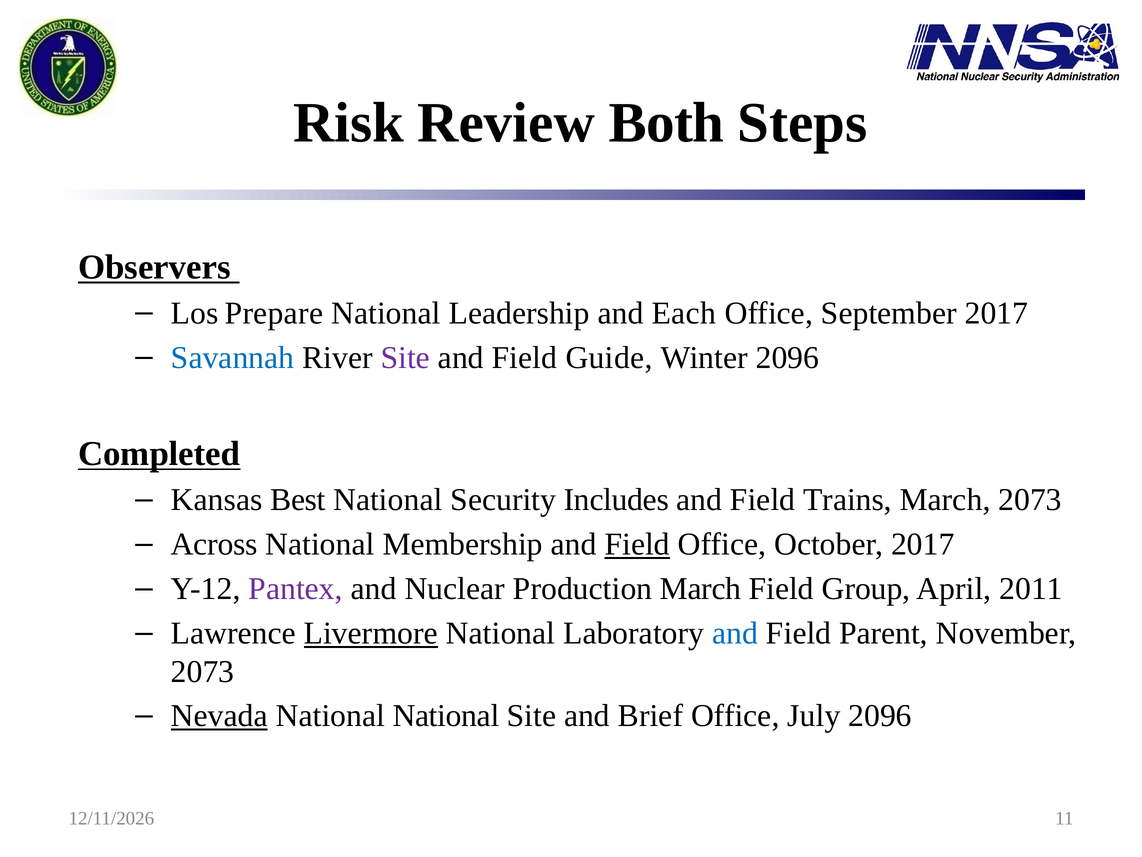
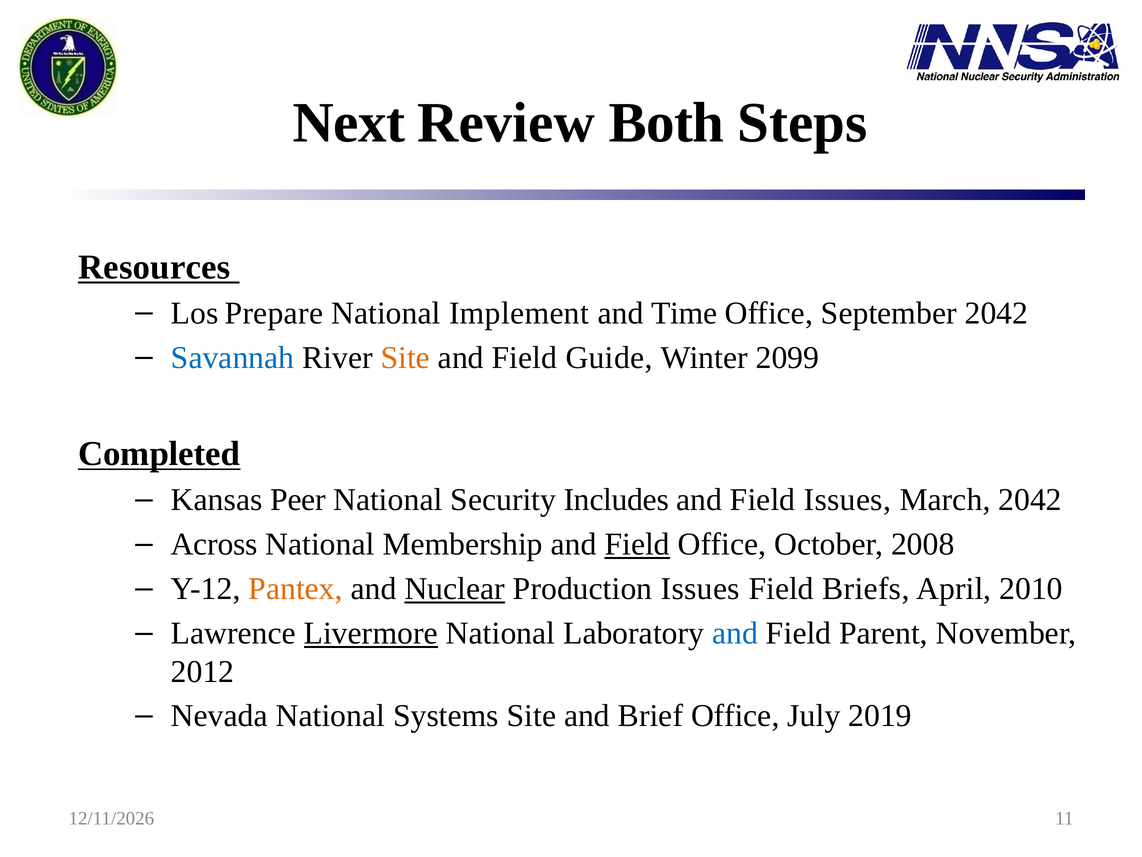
Risk: Risk -> Next (349, 123)
Observers: Observers -> Resources (154, 267)
Leadership: Leadership -> Implement (519, 313)
Each: Each -> Time (684, 313)
September 2017: 2017 -> 2042 (996, 313)
Site colour: purple -> orange (405, 358)
Winter 2096: 2096 -> 2099 (787, 358)
Best: Best -> Peer (298, 500)
Field Trains: Trains -> Issues (847, 500)
March 2073: 2073 -> 2042 (1030, 500)
October 2017: 2017 -> 2008 (923, 544)
Pantex colour: purple -> orange (296, 589)
Nuclear underline: none -> present (455, 589)
Production March: March -> Issues (700, 589)
Group: Group -> Briefs (866, 589)
2011: 2011 -> 2010 (1031, 589)
2073: 2073 -> 2012 (203, 671)
Nevada underline: present -> none (219, 716)
National National: National -> Systems (446, 716)
July 2096: 2096 -> 2019 (880, 716)
